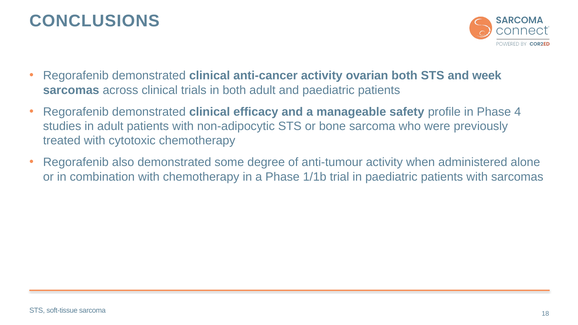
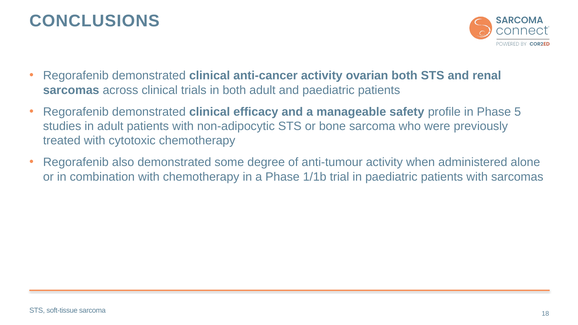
week: week -> renal (487, 76)
4: 4 -> 5 (518, 112)
